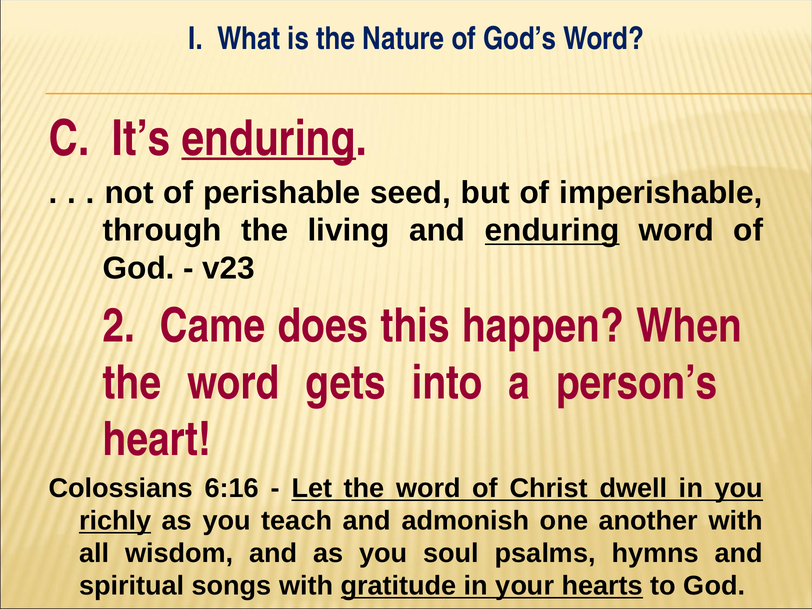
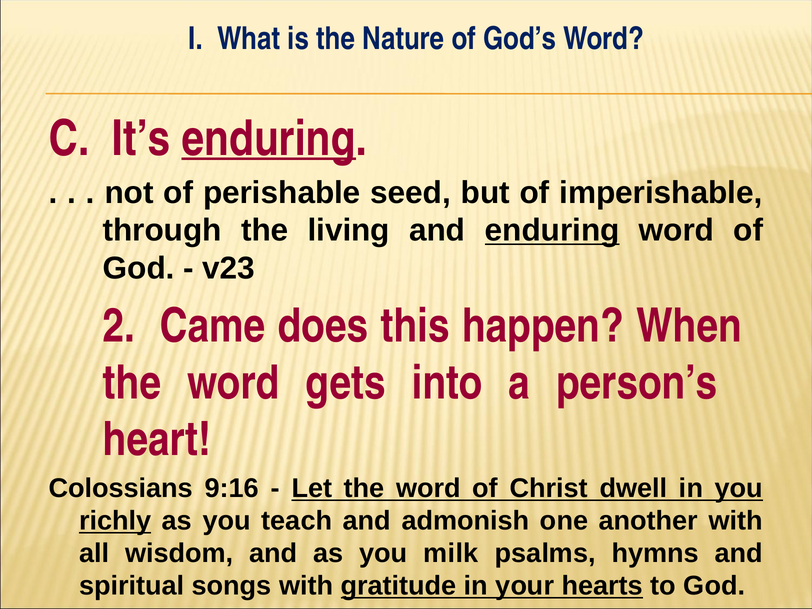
6:16: 6:16 -> 9:16 (232, 488)
soul: soul -> milk (451, 553)
